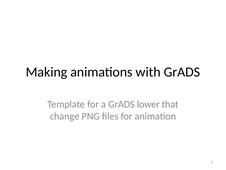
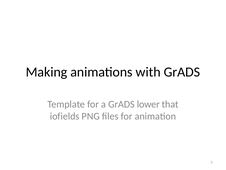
change: change -> iofields (65, 116)
